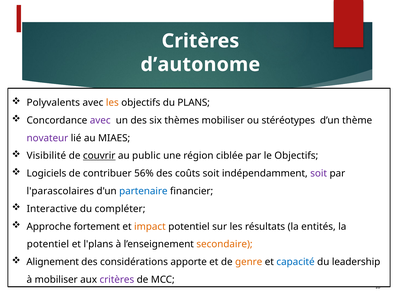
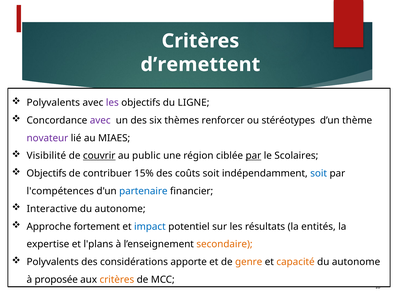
d’autonome: d’autonome -> d’remettent (200, 65)
les colour: orange -> purple (112, 103)
PLANS: PLANS -> LIGNE (194, 103)
thèmes mobiliser: mobiliser -> renforcer (223, 121)
par underline: none -> present (253, 156)
le Objectifs: Objectifs -> Scolaires (296, 156)
Logiciels: Logiciels -> Objectifs (46, 174)
56%: 56% -> 15% (144, 174)
soit colour: purple -> blue (319, 174)
l'parascolaires: l'parascolaires -> l'compétences (60, 191)
compléter: compléter -> autonome (120, 209)
impact colour: orange -> blue (150, 227)
potentiel: potentiel -> expertise (48, 245)
Alignement: Alignement -> Polyvalents (53, 262)
capacité colour: blue -> orange (296, 262)
leadership: leadership -> autonome (356, 262)
à mobiliser: mobiliser -> proposée (56, 280)
critères colour: purple -> orange (117, 280)
